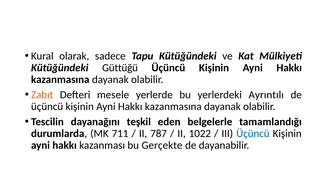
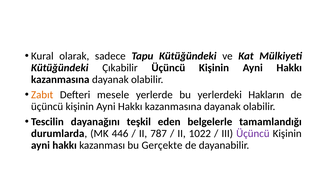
Güttüğü: Güttüğü -> Çıkabilir (120, 68)
Ayrıntılı: Ayrıntılı -> Hakların (266, 95)
711: 711 -> 446 (120, 134)
Üçüncü colour: blue -> purple (253, 134)
